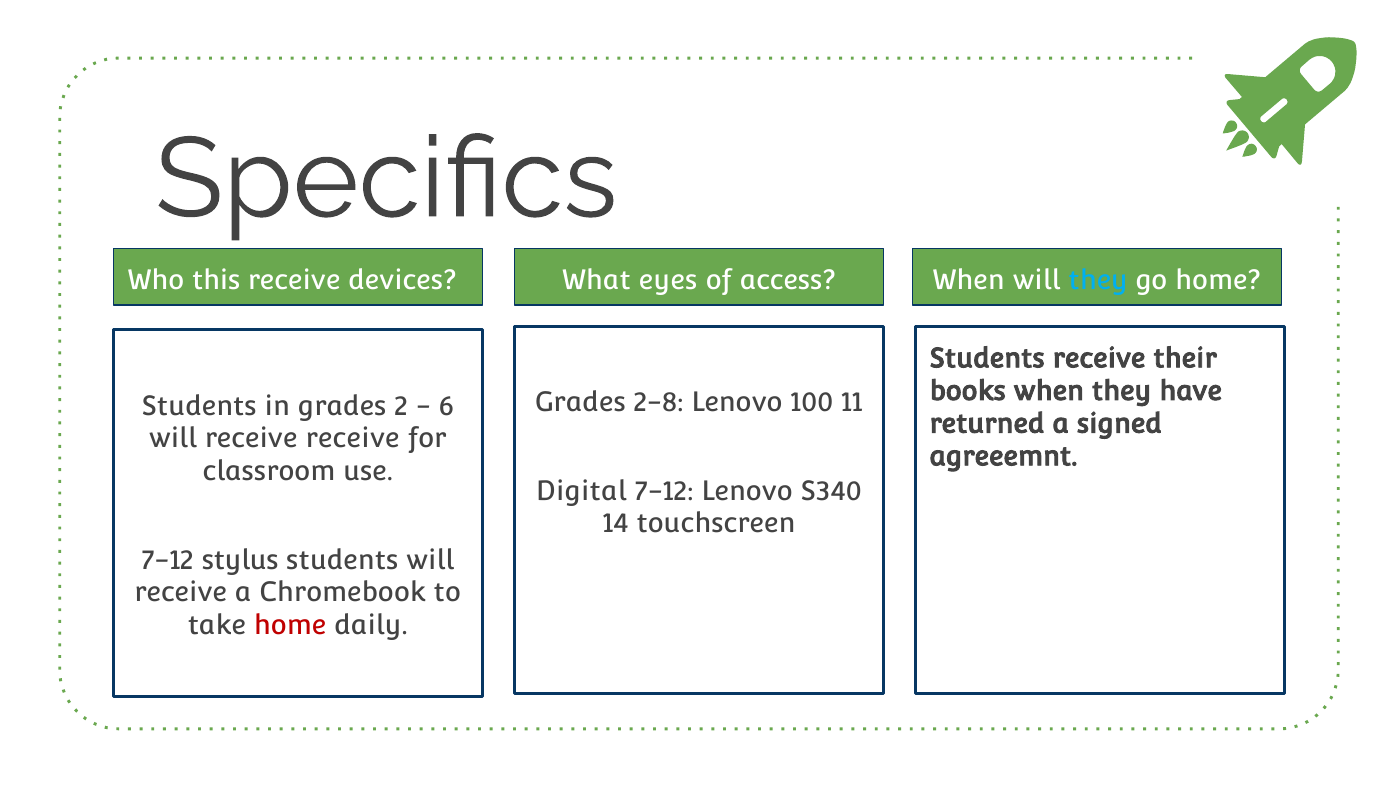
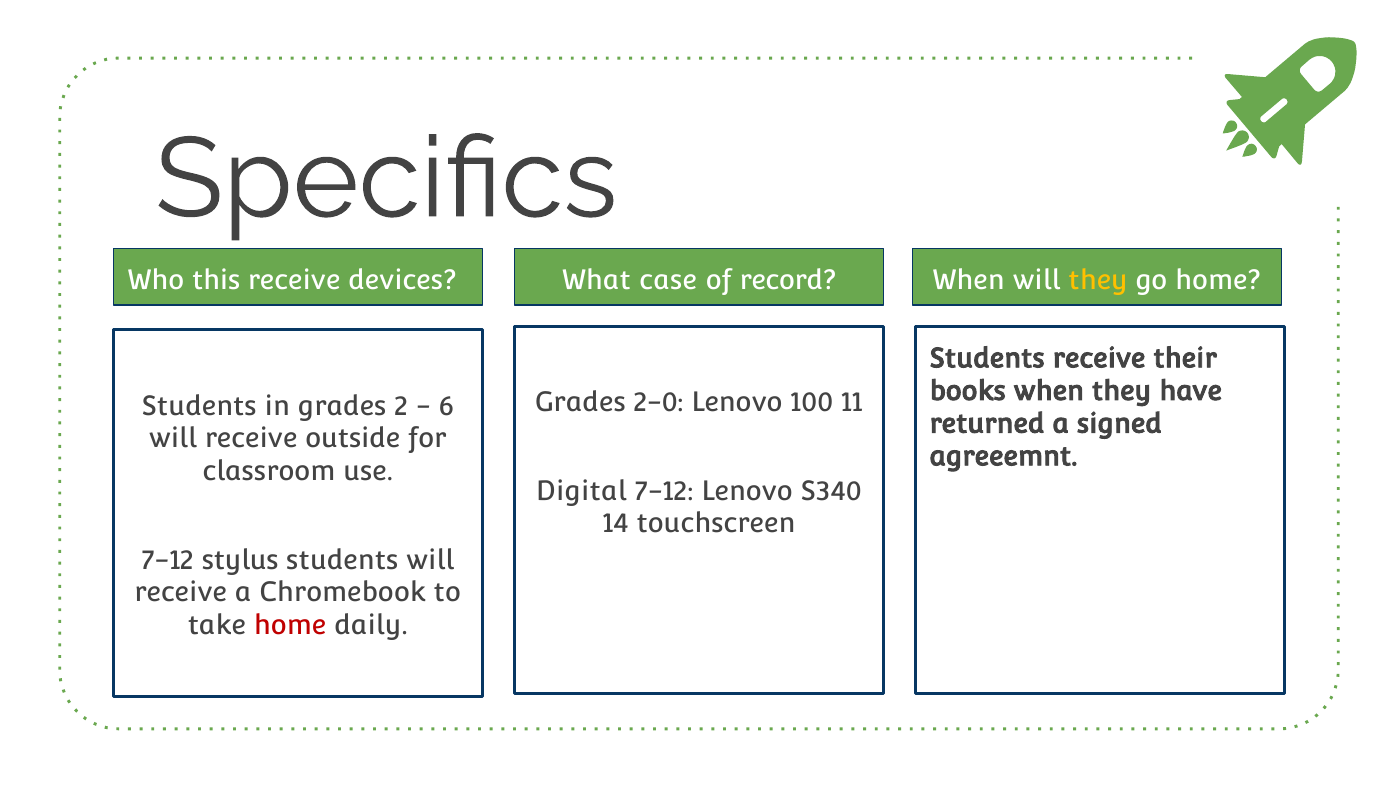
eyes: eyes -> case (668, 281)
access: access -> record (788, 281)
they colour: light blue -> yellow (1098, 281)
2-8: 2-8 -> 2-0 (659, 402)
receive receive: receive -> outside (353, 438)
